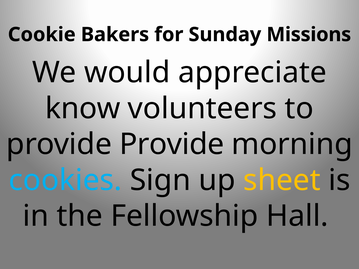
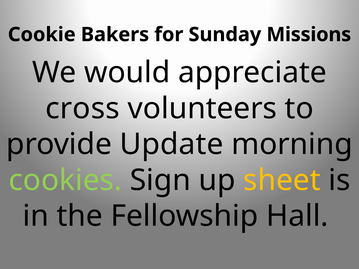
know: know -> cross (83, 109)
provide Provide: Provide -> Update (172, 144)
cookies colour: light blue -> light green (65, 180)
